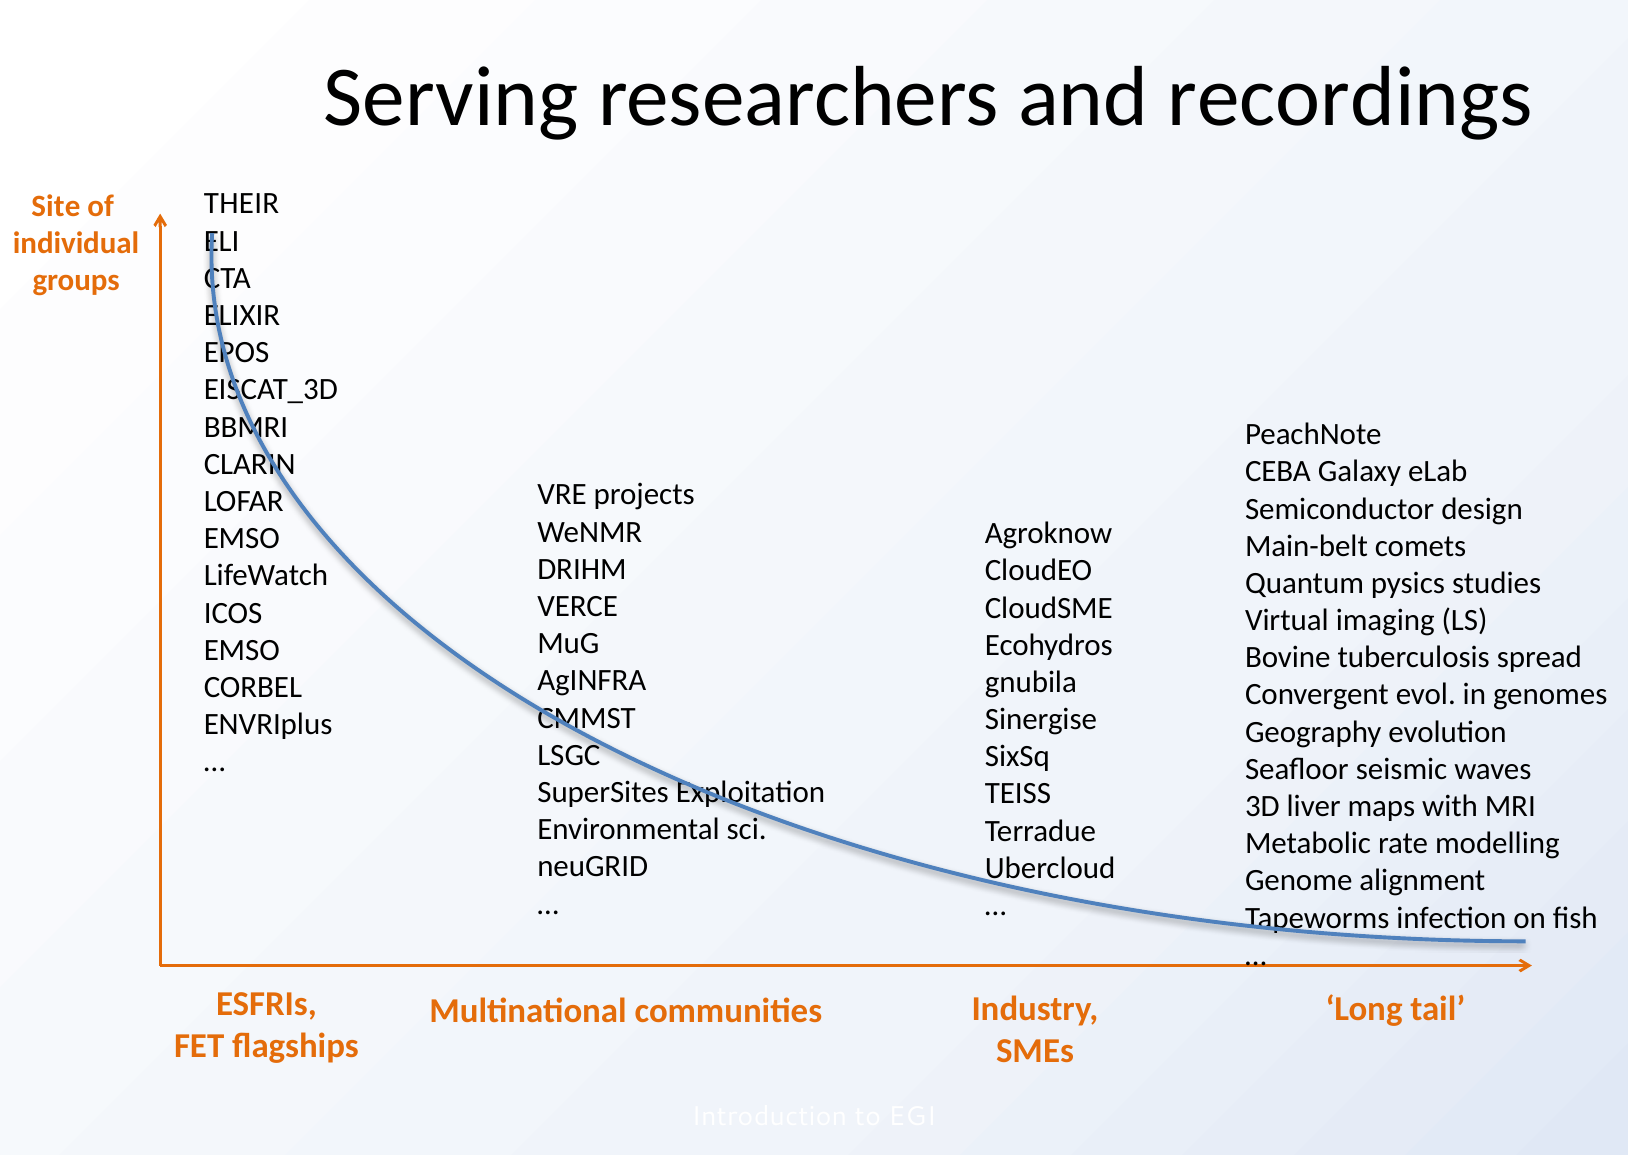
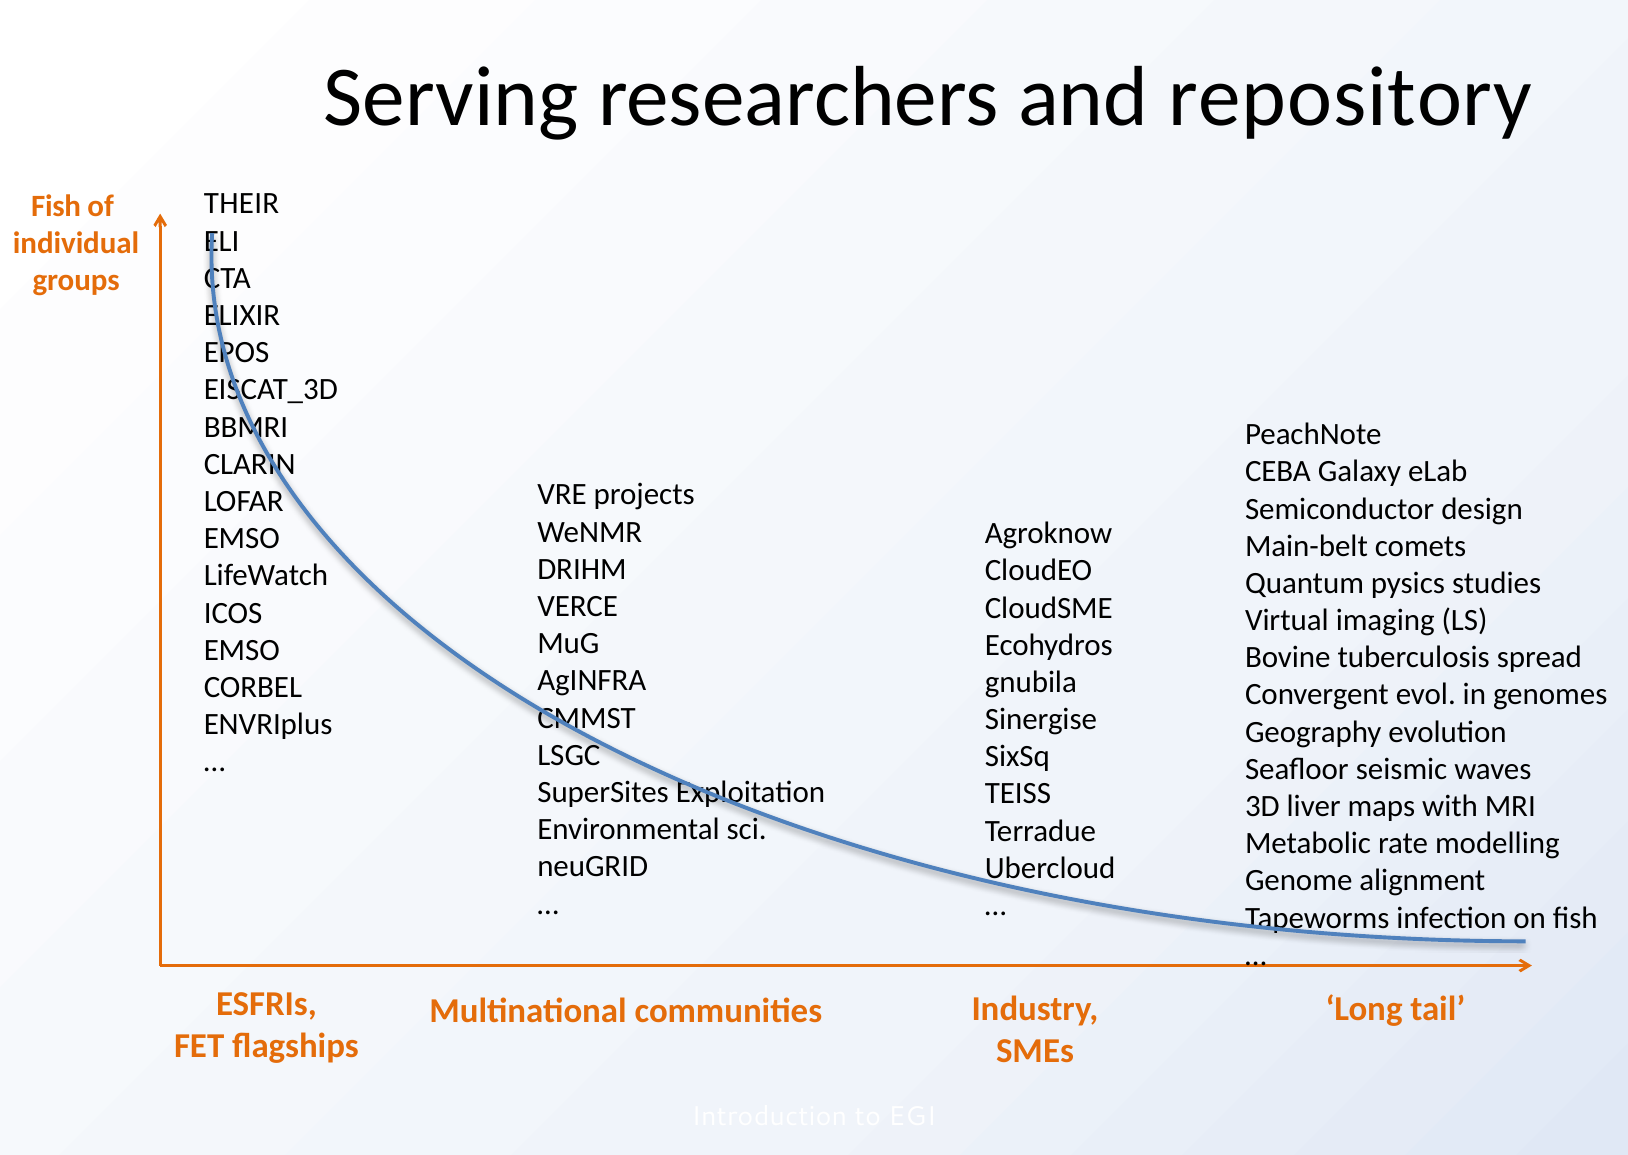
recordings: recordings -> repository (1350, 97)
Site: Site -> Fish (56, 206)
